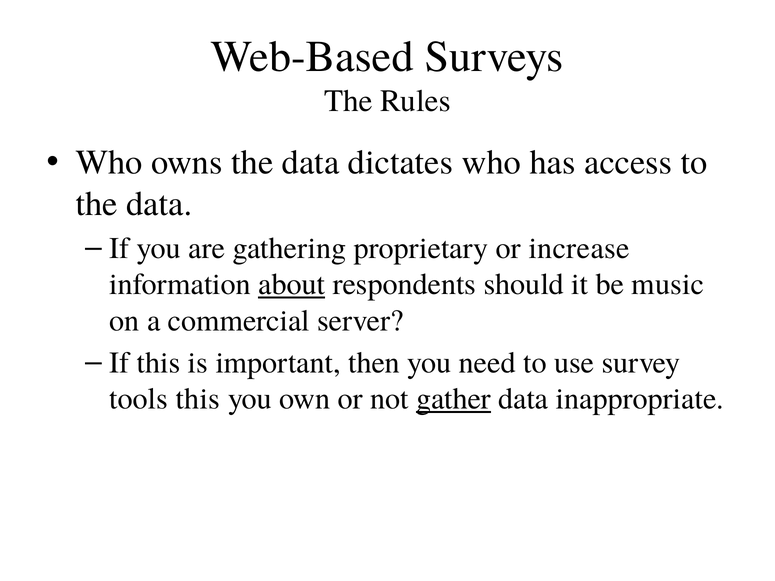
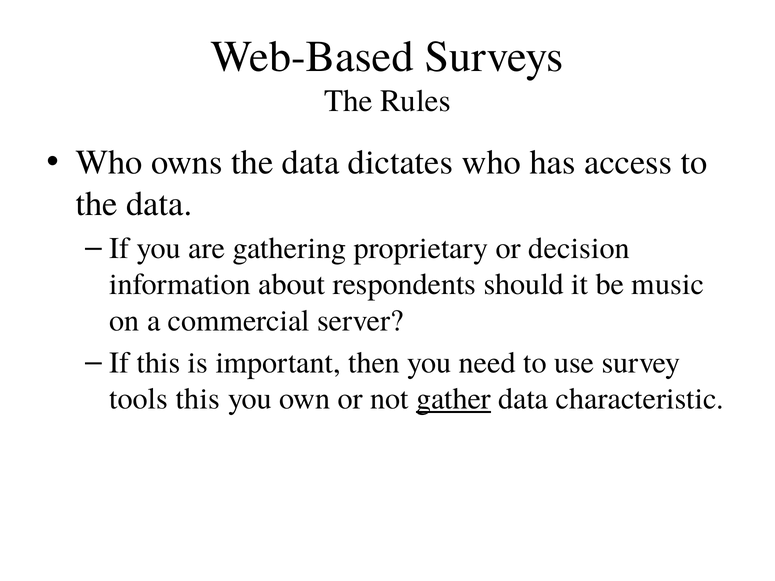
increase: increase -> decision (579, 248)
about underline: present -> none (292, 285)
inappropriate: inappropriate -> characteristic (640, 399)
